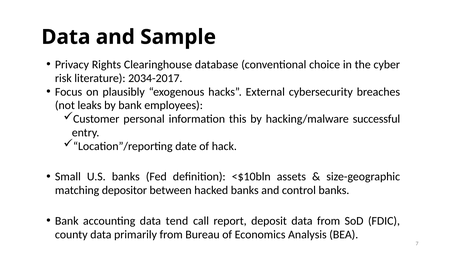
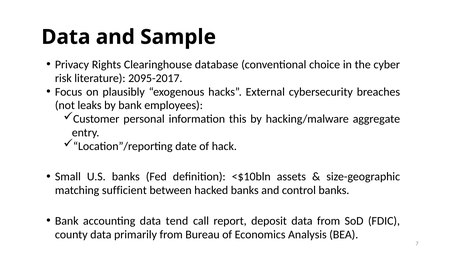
2034-2017: 2034-2017 -> 2095-2017 (155, 78)
successful: successful -> aggregate (376, 119)
depositor: depositor -> sufficient (124, 190)
